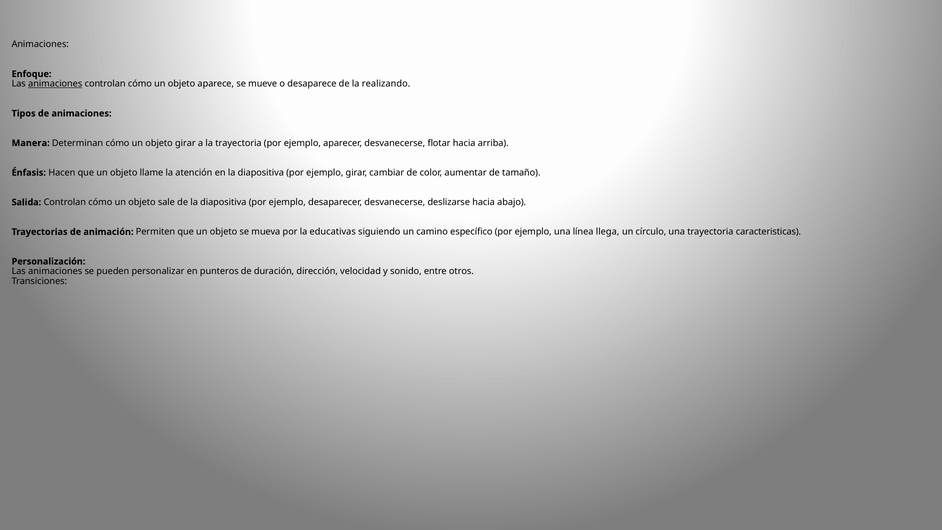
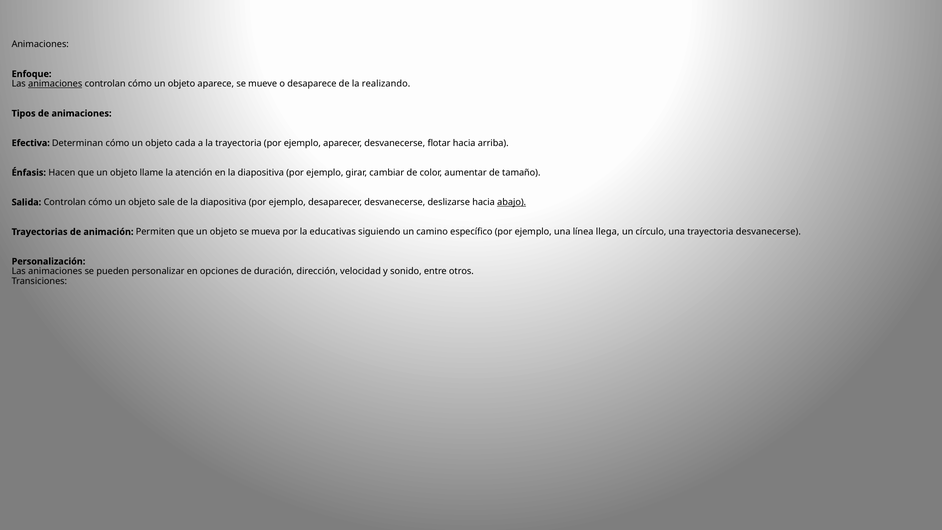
Manera: Manera -> Efectiva (31, 143)
objeto girar: girar -> cada (185, 143)
abajo underline: none -> present (512, 202)
trayectoria caracteristicas: caracteristicas -> desvanecerse (768, 232)
punteros: punteros -> opciones (219, 271)
